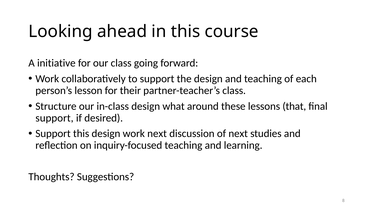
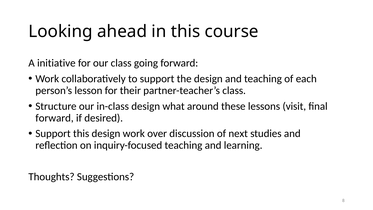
that: that -> visit (294, 106)
support: support -> forward (55, 118)
work next: next -> over (157, 133)
